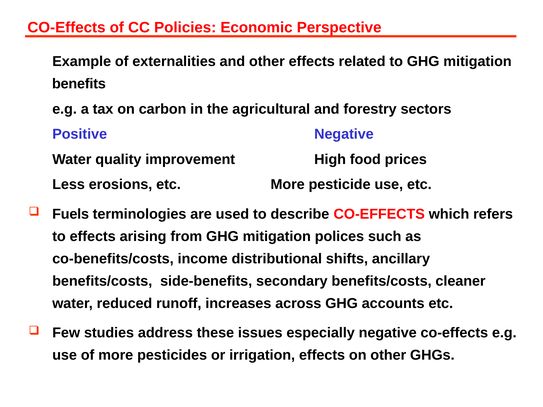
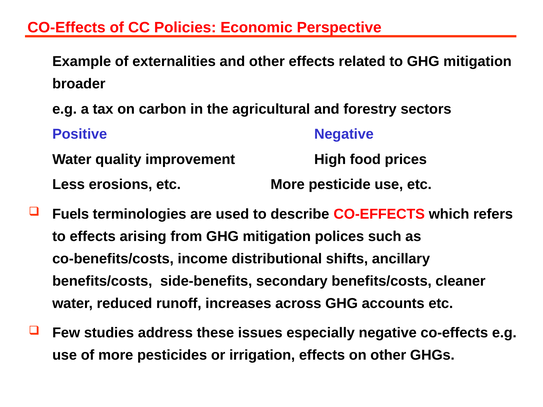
benefits: benefits -> broader (79, 84)
